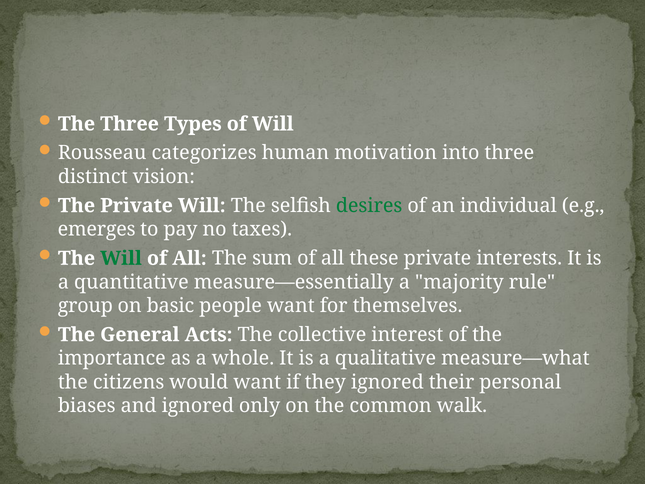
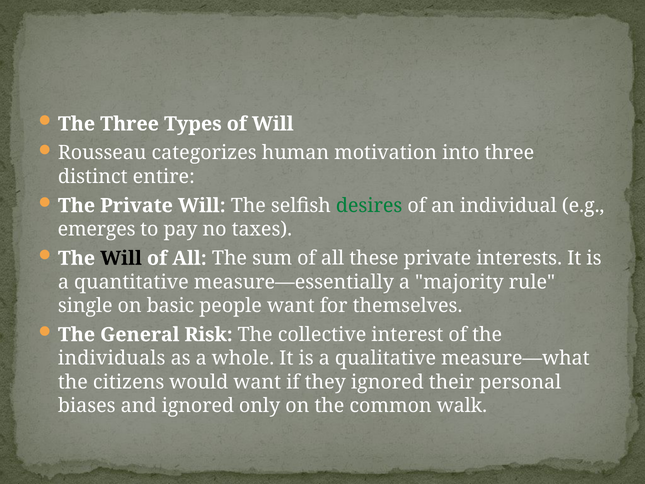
vision: vision -> entire (164, 177)
Will colour: green -> black (121, 258)
group: group -> single (85, 306)
Acts: Acts -> Risk (209, 335)
importance: importance -> individuals (112, 358)
